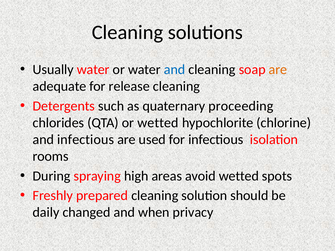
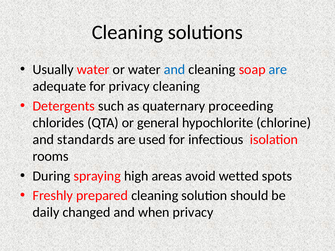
are colour: orange -> blue (278, 70)
for release: release -> privacy (129, 86)
or wetted: wetted -> general (158, 123)
and infectious: infectious -> standards (86, 140)
